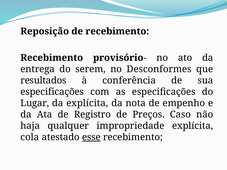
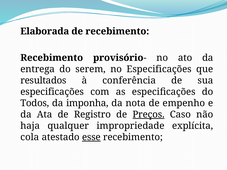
Reposição: Reposição -> Elaborada (45, 31)
no Desconformes: Desconformes -> Especificações (159, 69)
Lugar: Lugar -> Todos (35, 103)
da explícita: explícita -> imponha (87, 103)
Preços underline: none -> present (149, 115)
